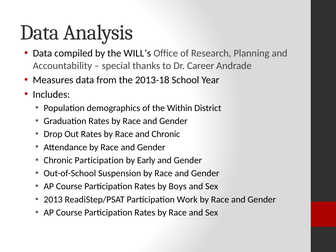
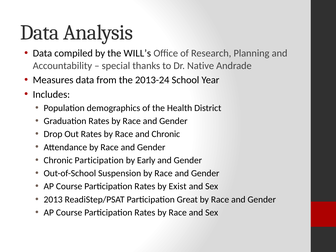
Career: Career -> Native (201, 66)
2013-18: 2013-18 -> 2013-24 (152, 80)
Within: Within -> Health (180, 108)
Boys: Boys -> Exist (178, 186)
Work: Work -> Great (187, 199)
